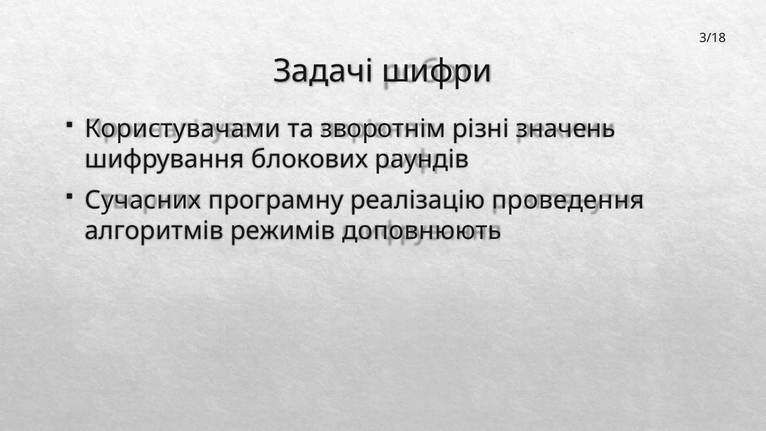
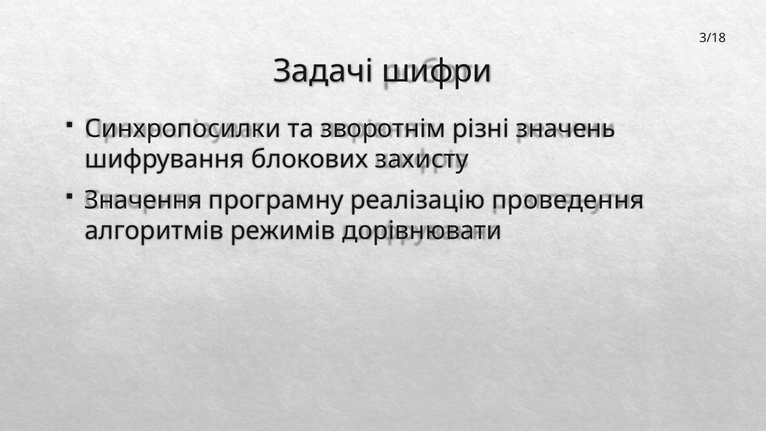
Користувачами: Користувачами -> Синхропосилки (183, 129)
раундів: раундів -> захисту (422, 160)
Сучасних: Сучасних -> Значення (143, 200)
доповнюють: доповнюють -> дорівнювати (422, 231)
